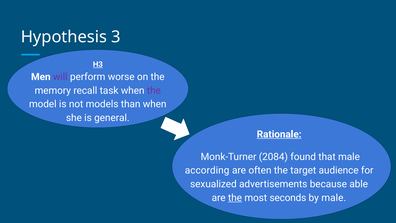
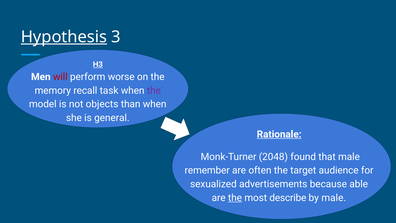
Hypothesis underline: none -> present (64, 37)
will colour: purple -> red (60, 77)
models: models -> objects (102, 104)
2084: 2084 -> 2048 (273, 157)
according: according -> remember (207, 170)
seconds: seconds -> describe (288, 198)
